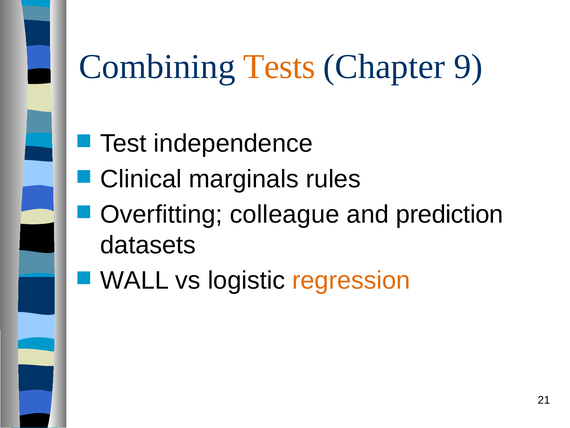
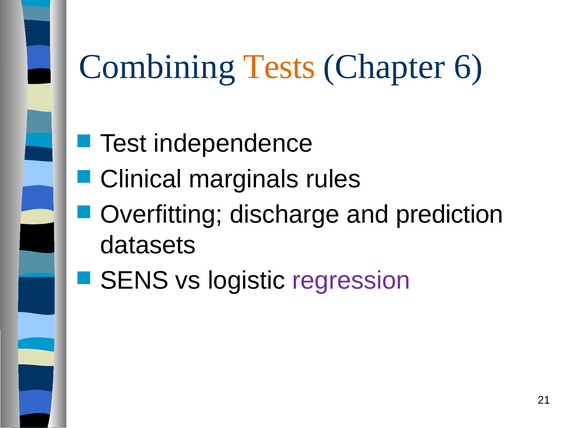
9: 9 -> 6 (468, 67)
colleague: colleague -> discharge (285, 214)
WALL: WALL -> SENS (134, 280)
regression colour: orange -> purple (351, 280)
